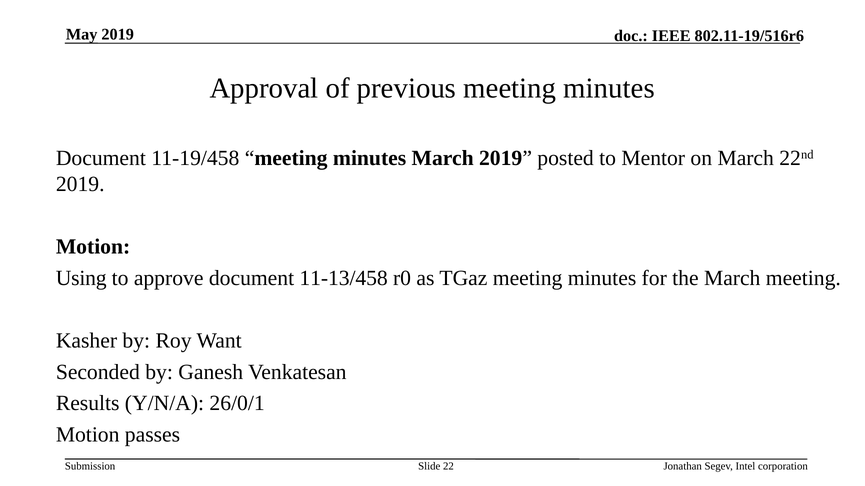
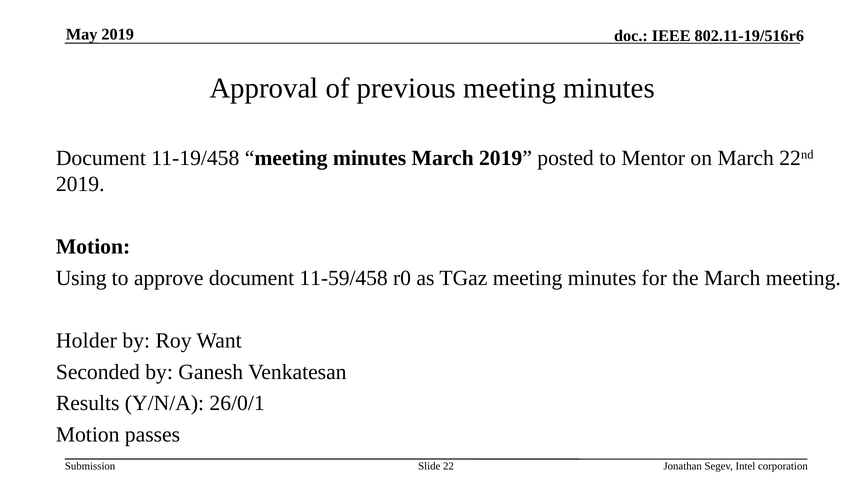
11-13/458: 11-13/458 -> 11-59/458 (344, 278)
Kasher: Kasher -> Holder (86, 341)
